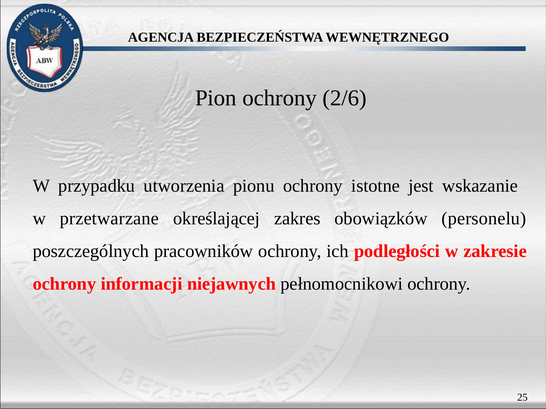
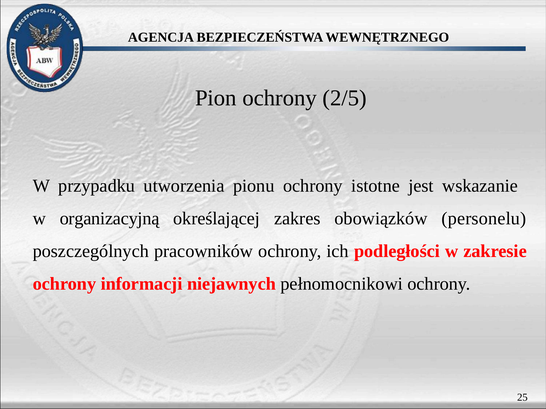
2/6: 2/6 -> 2/5 (345, 98)
przetwarzane: przetwarzane -> organizacyjną (110, 219)
